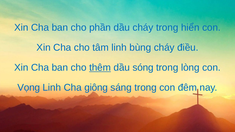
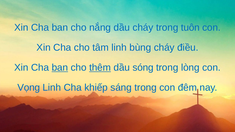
phần: phần -> nắng (100, 27)
hiển: hiển -> tuôn (190, 27)
ban underline: none -> present (60, 68)
giông: giông -> khiếp (96, 88)
